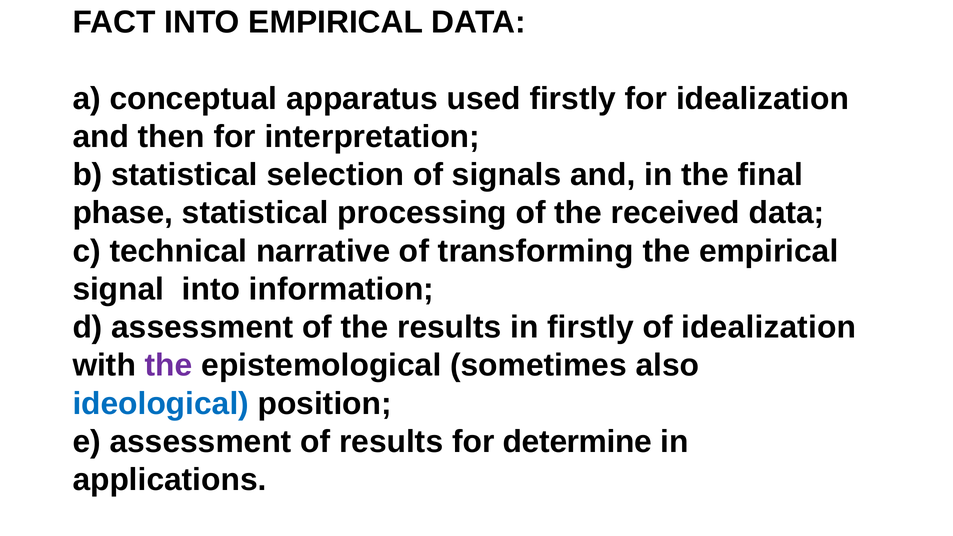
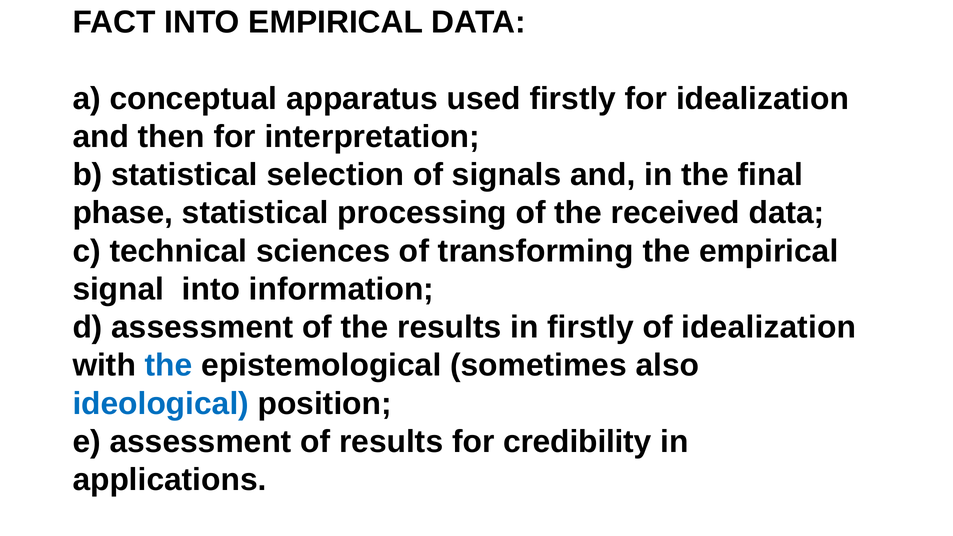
narrative: narrative -> sciences (323, 251)
the colour: purple -> blue (169, 366)
determine: determine -> credibility (577, 442)
